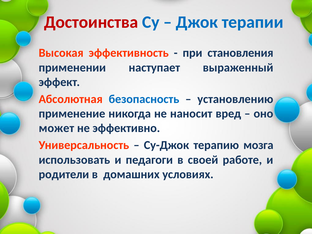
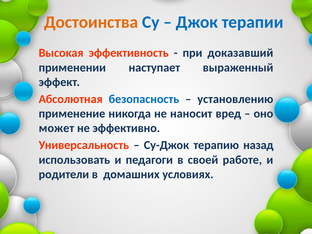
Достоинства colour: red -> orange (91, 22)
становления: становления -> доказавший (240, 53)
мозга: мозга -> назад (258, 145)
